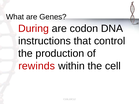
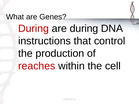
are codon: codon -> during (84, 29)
rewinds: rewinds -> reaches (37, 66)
